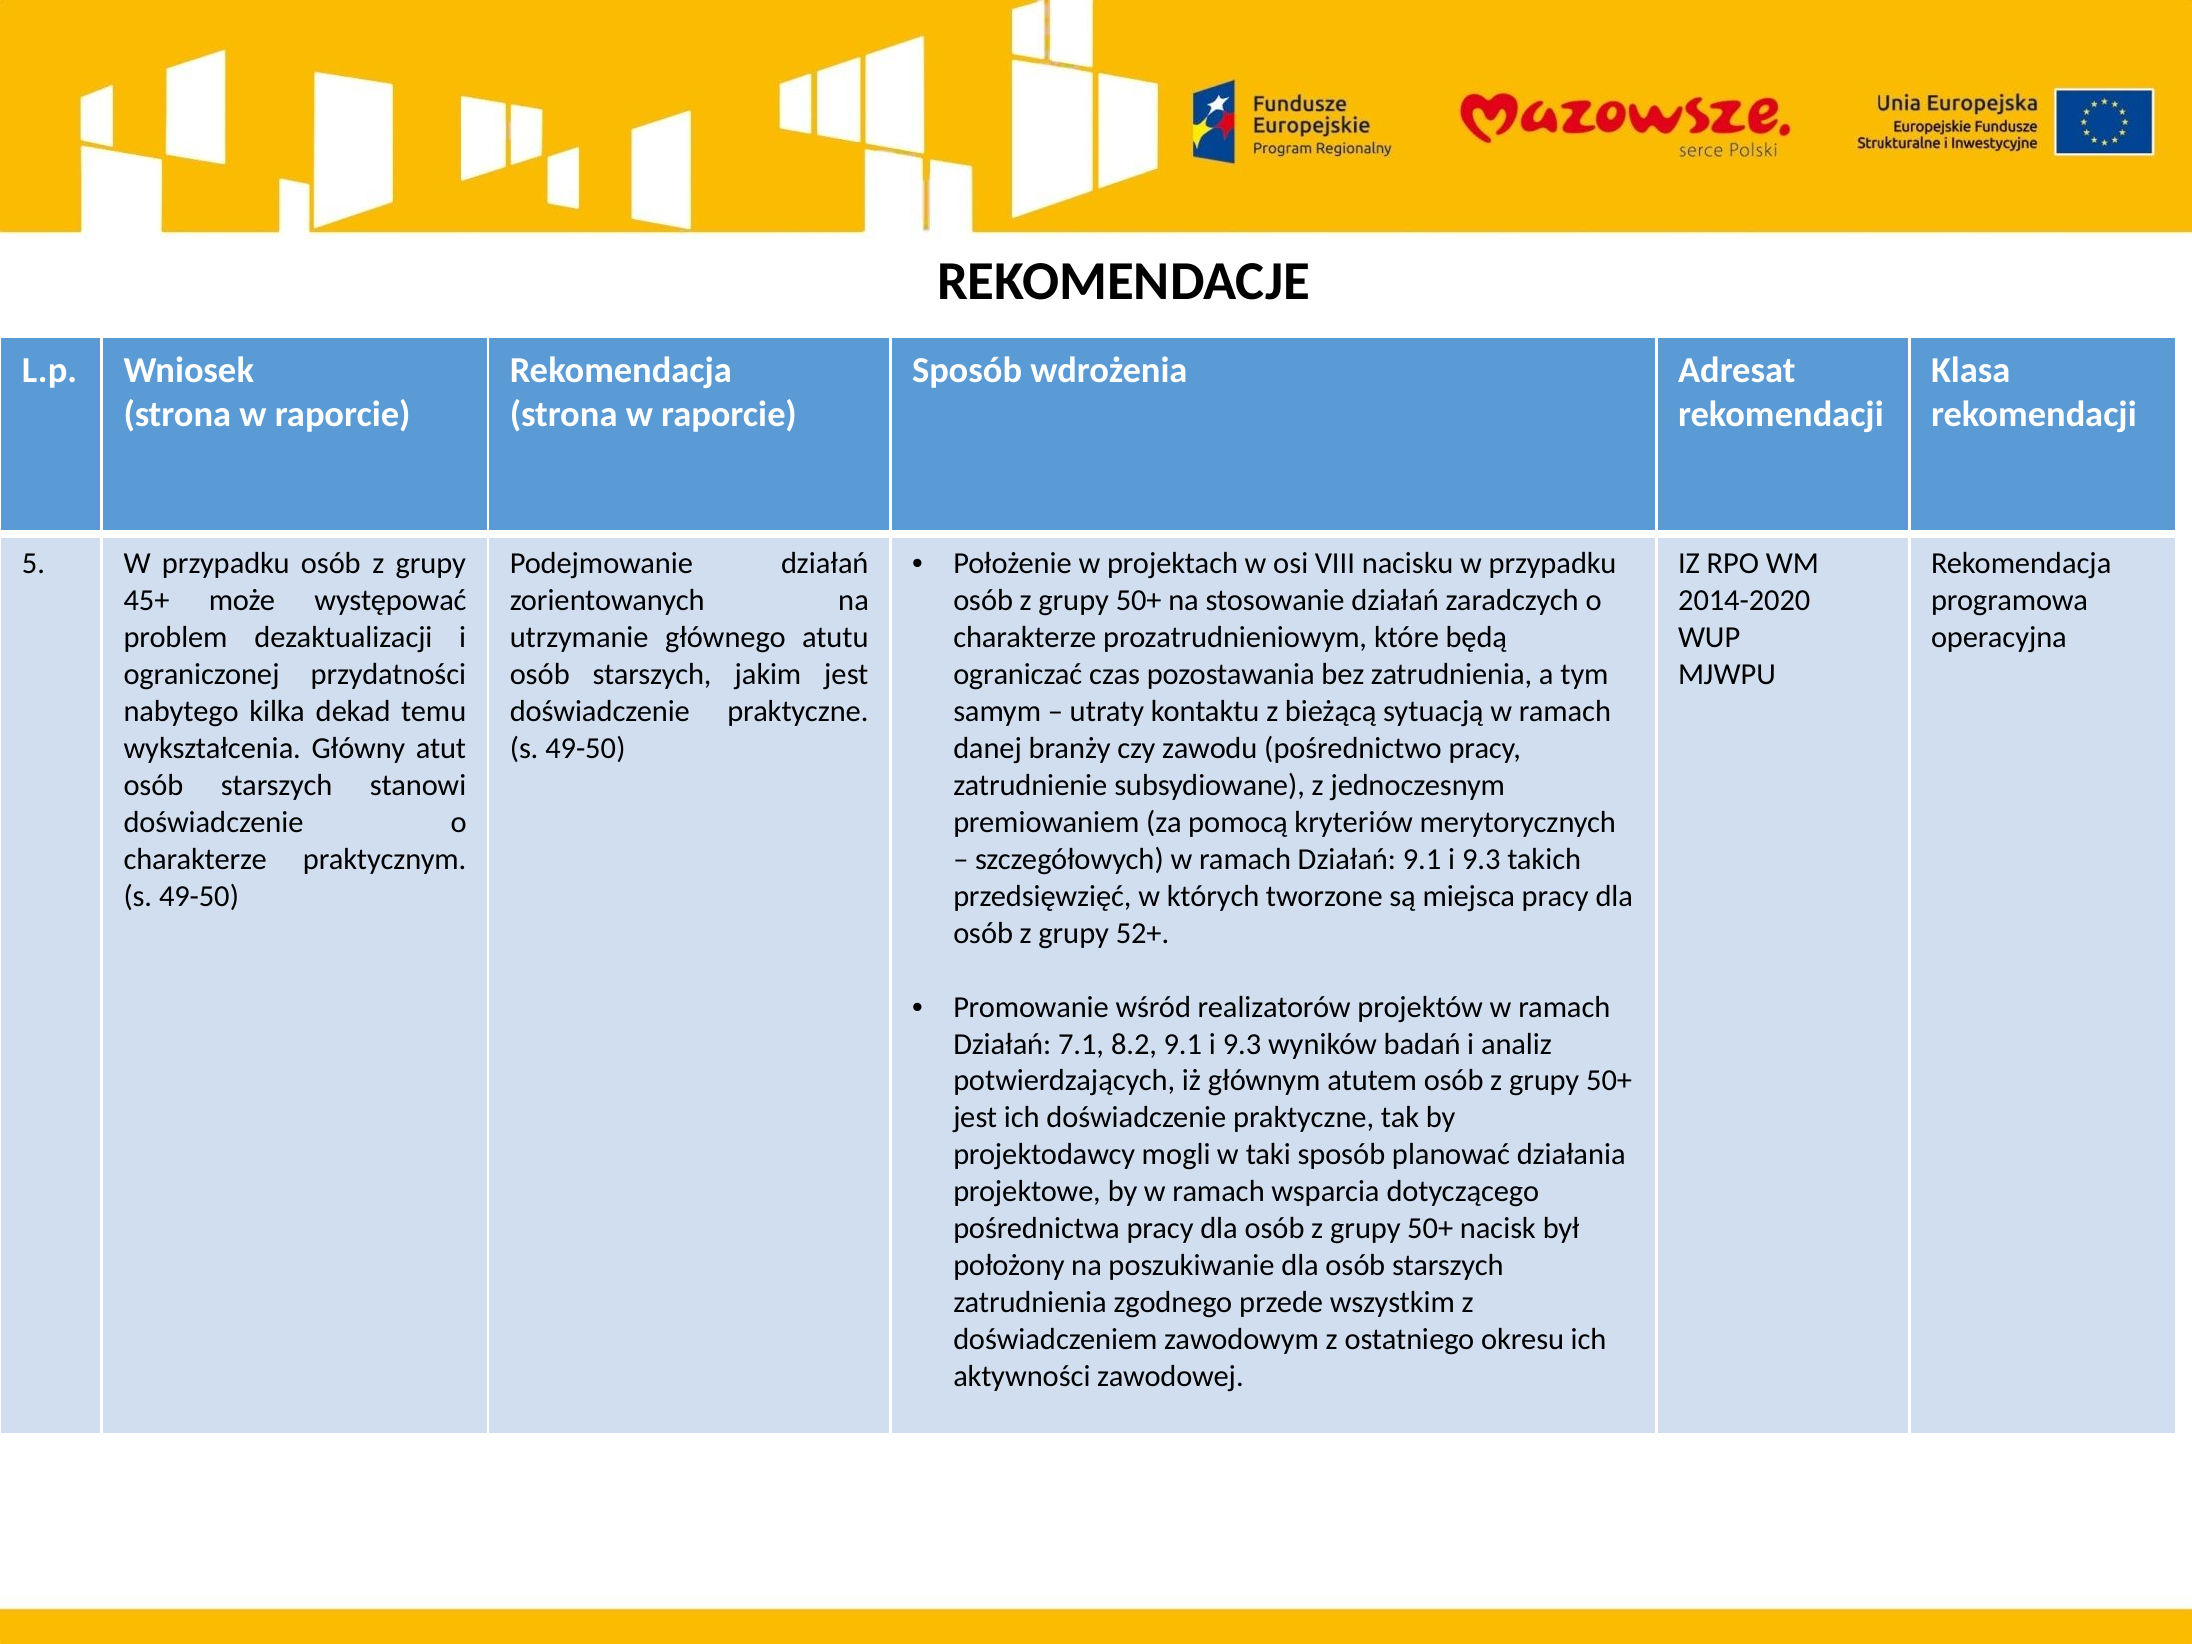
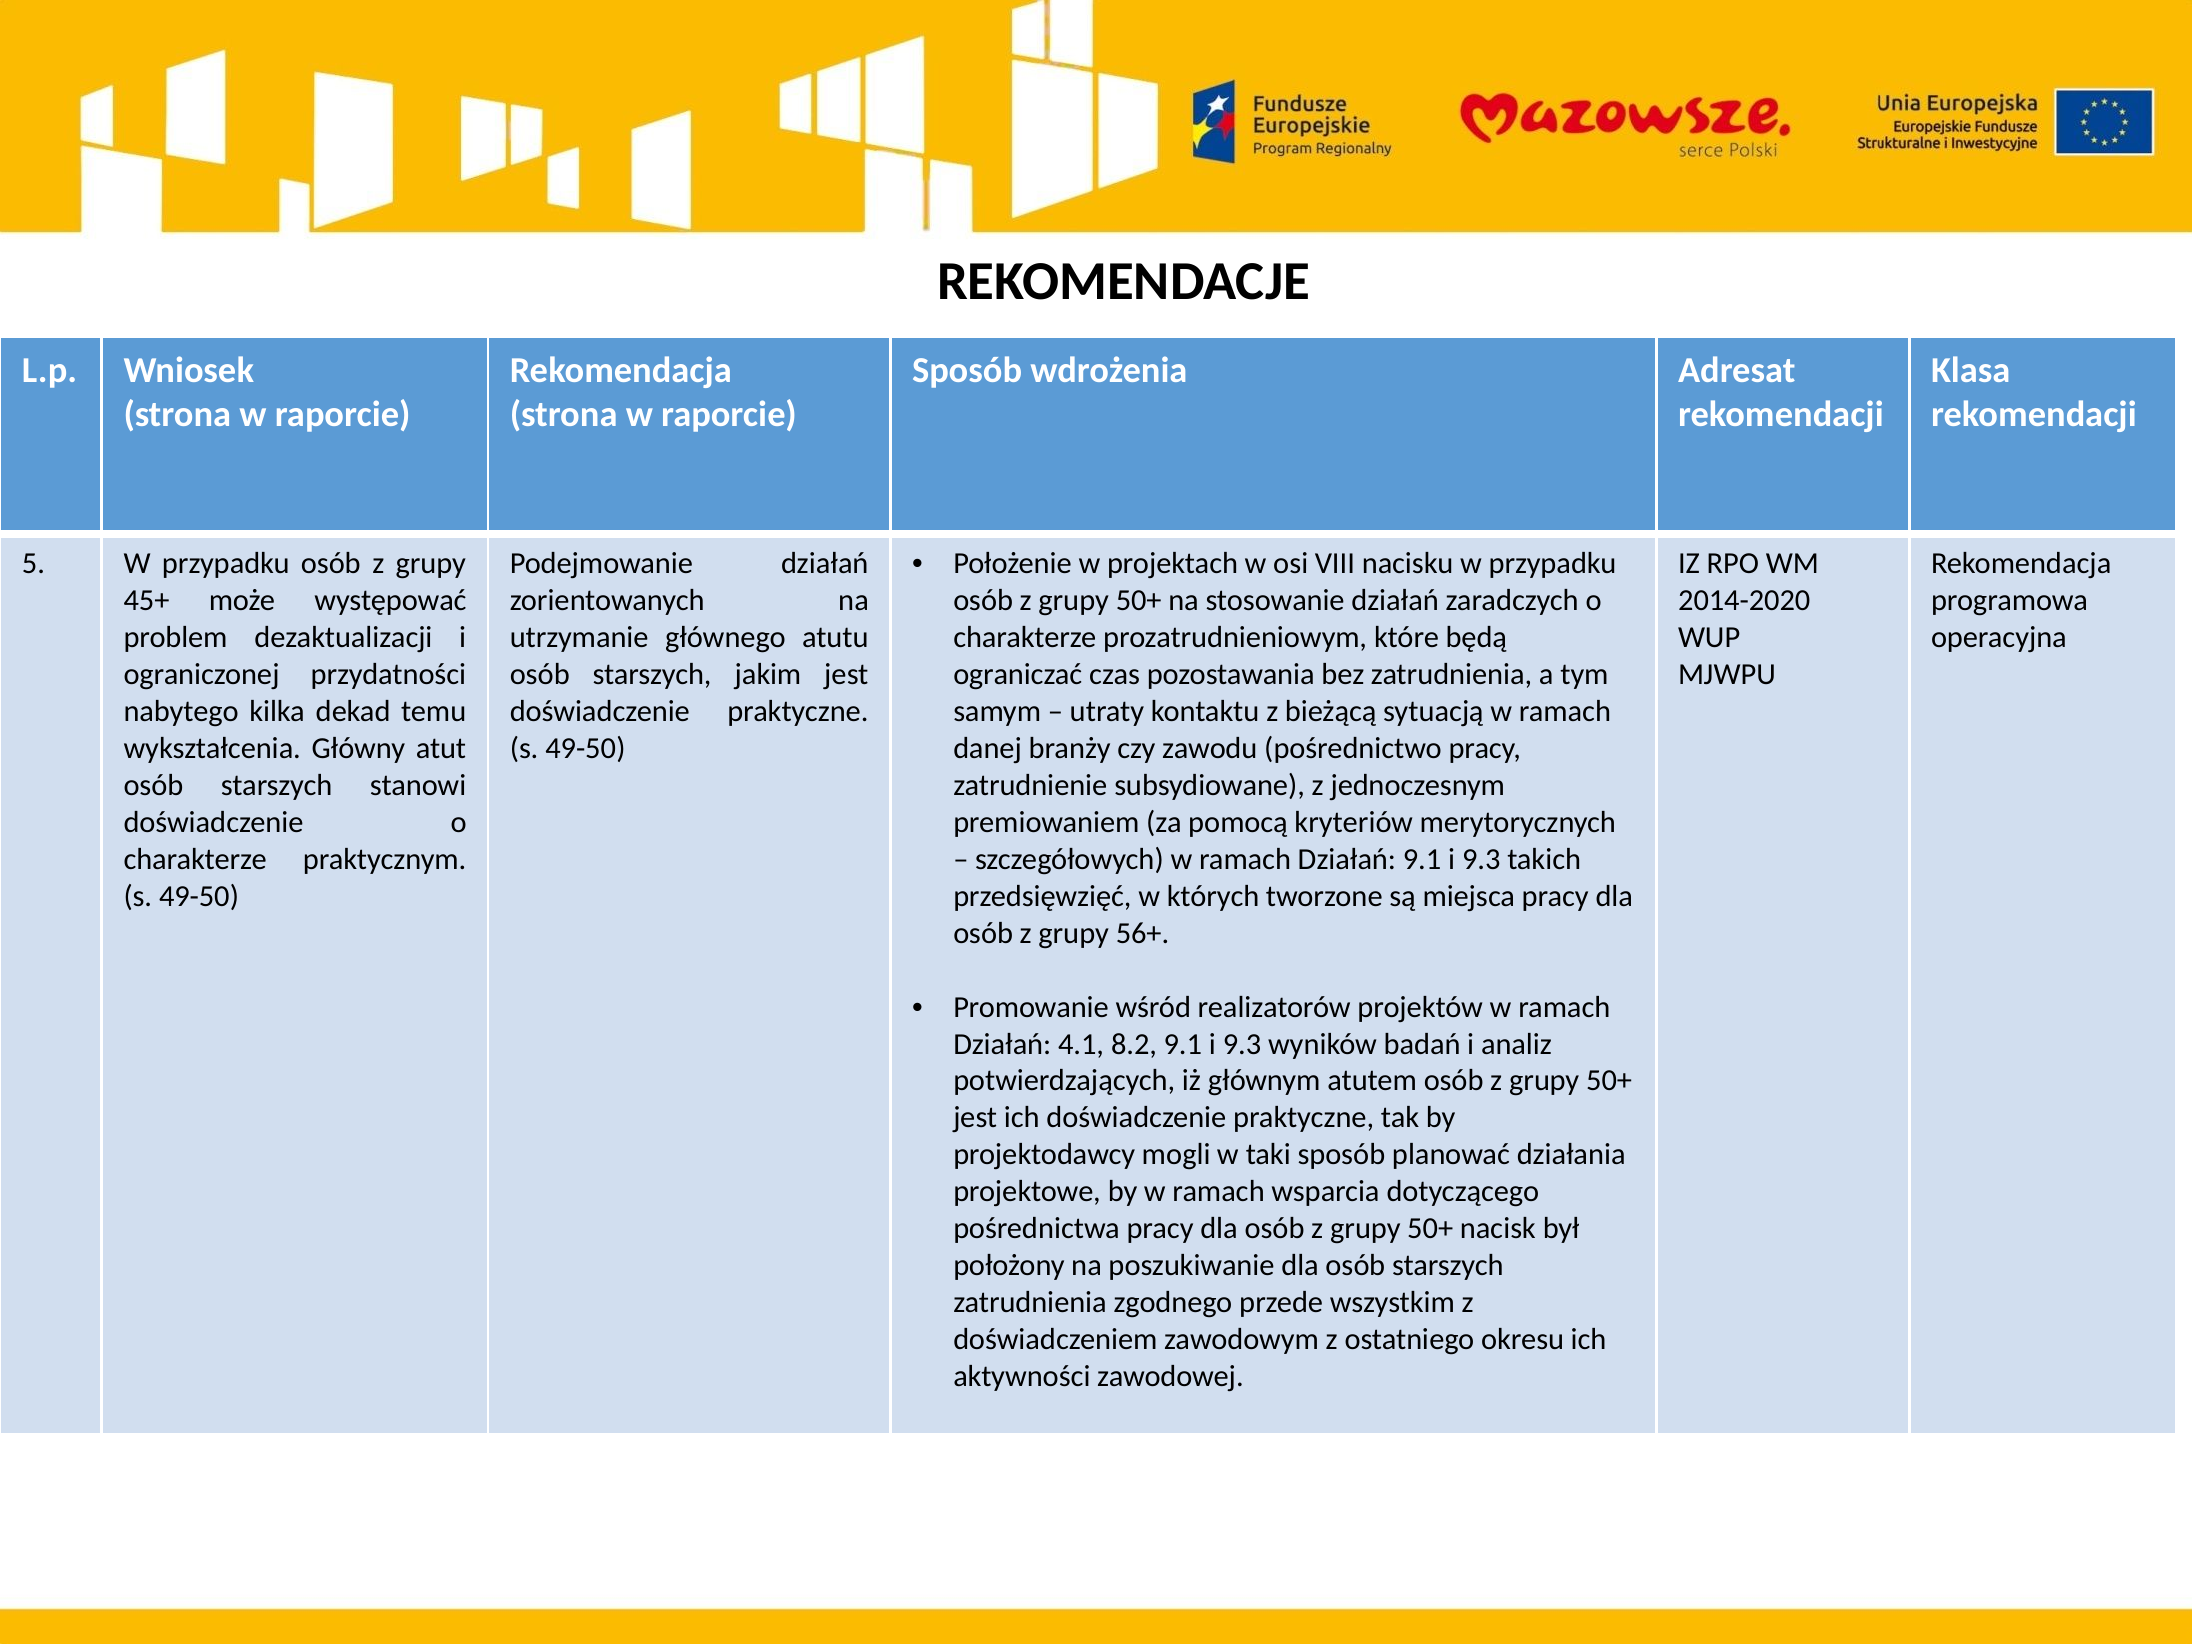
52+: 52+ -> 56+ (1143, 933)
7.1: 7.1 -> 4.1 (1081, 1044)
